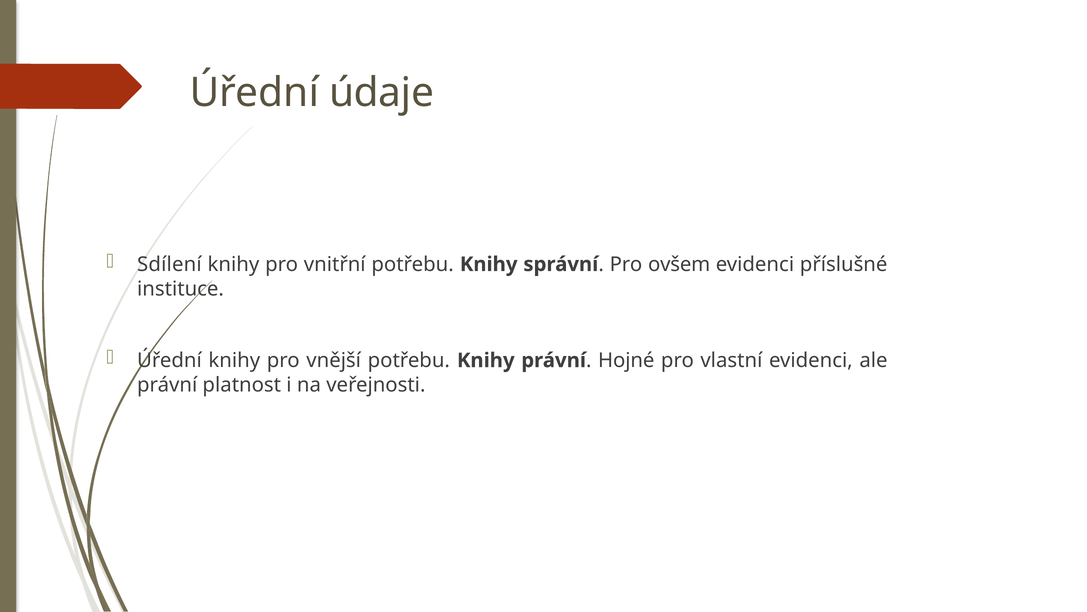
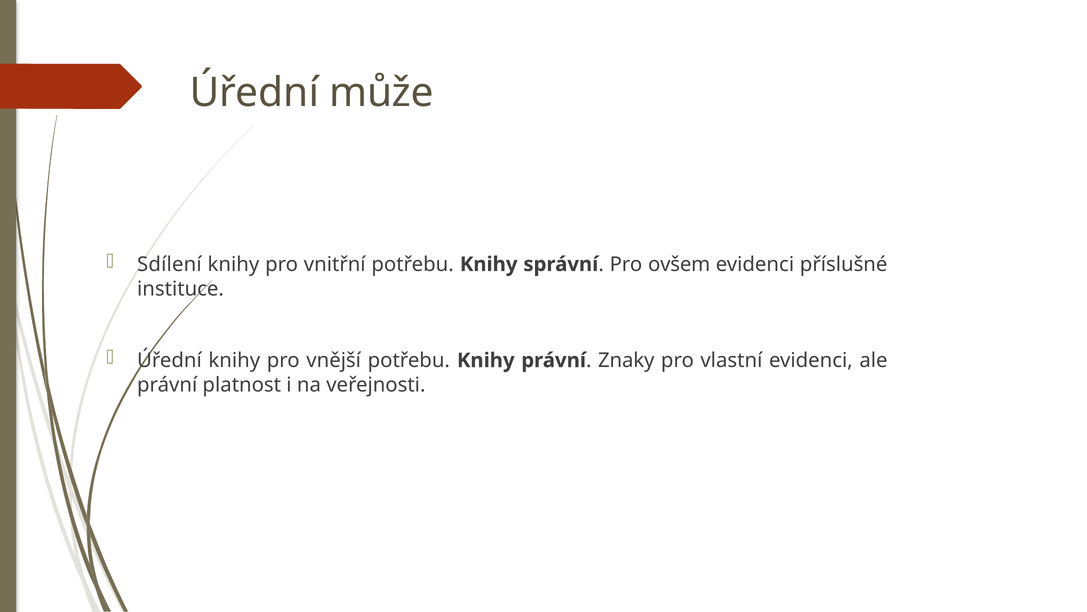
údaje: údaje -> může (382, 93)
Hojné: Hojné -> Znaky (626, 360)
